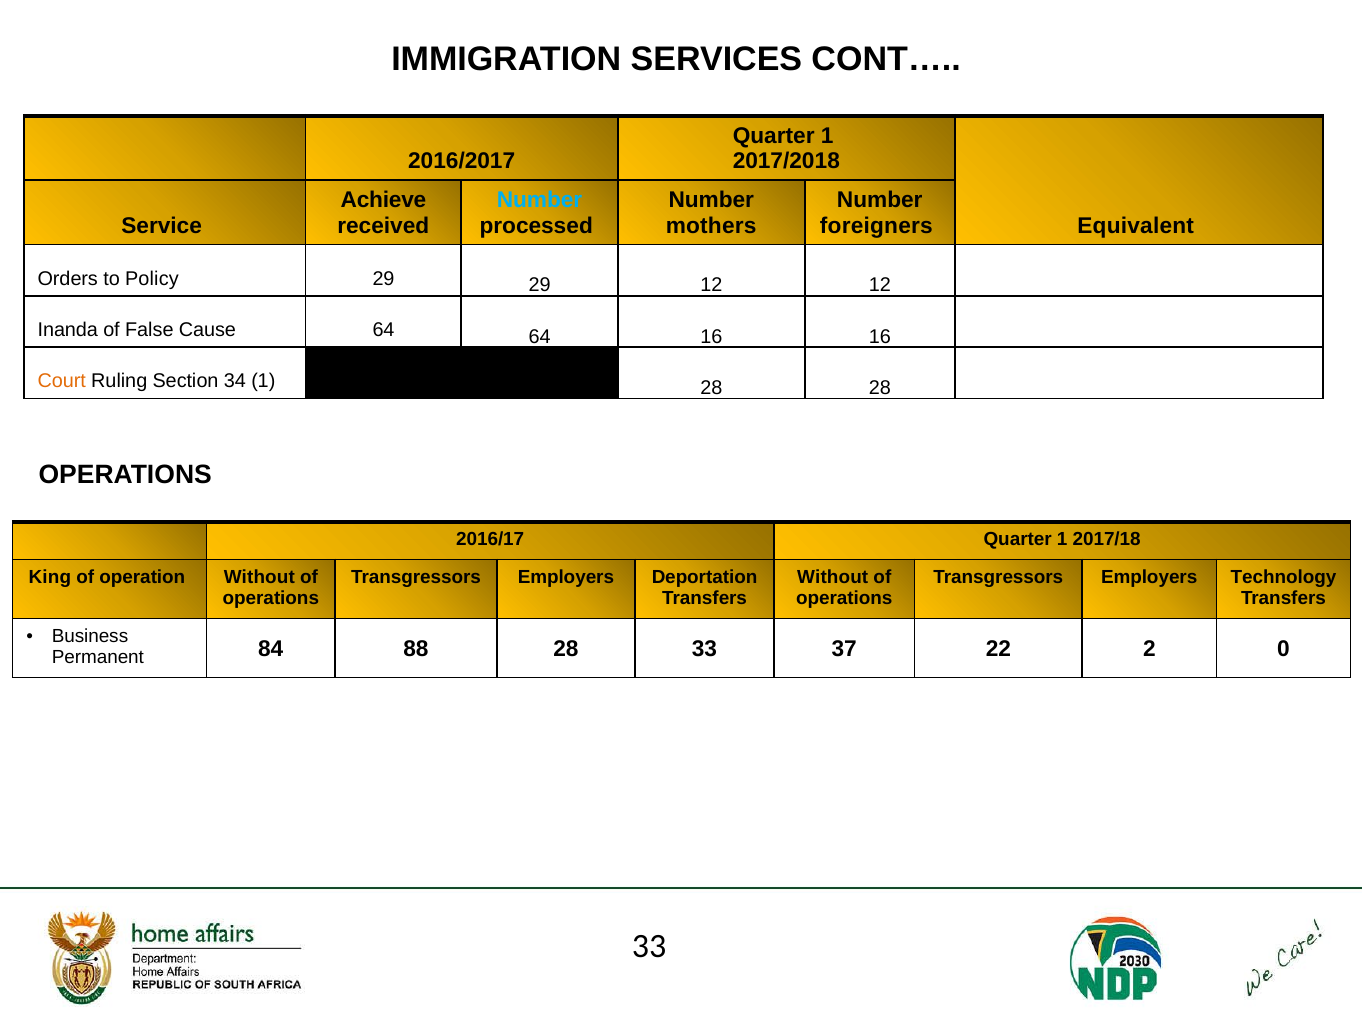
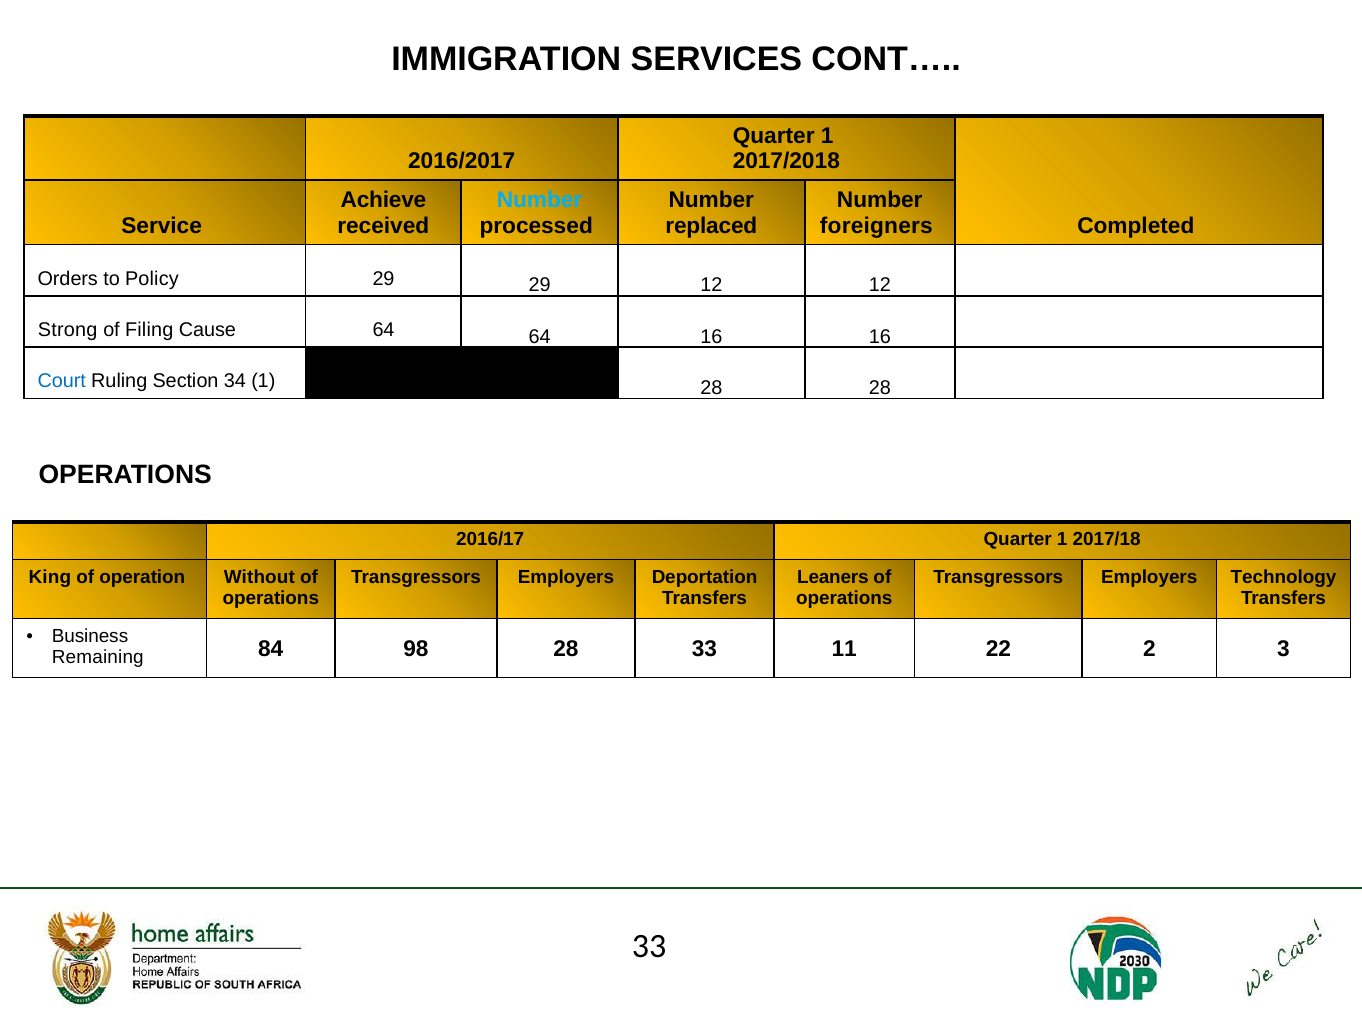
mothers: mothers -> replaced (711, 226)
Equivalent: Equivalent -> Completed (1136, 226)
Inanda: Inanda -> Strong (68, 330)
False: False -> Filing (149, 330)
Court colour: orange -> blue (62, 381)
Without: Without -> Leaners (833, 577)
Permanent: Permanent -> Remaining (98, 657)
88: 88 -> 98 (416, 649)
37: 37 -> 11 (844, 649)
0: 0 -> 3 (1283, 649)
